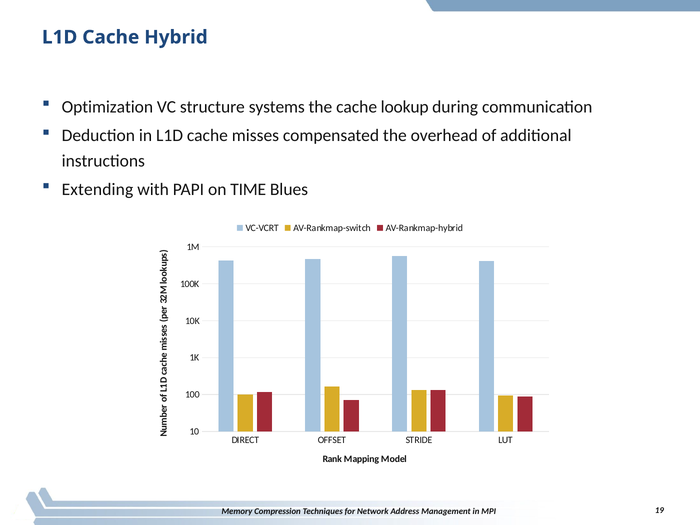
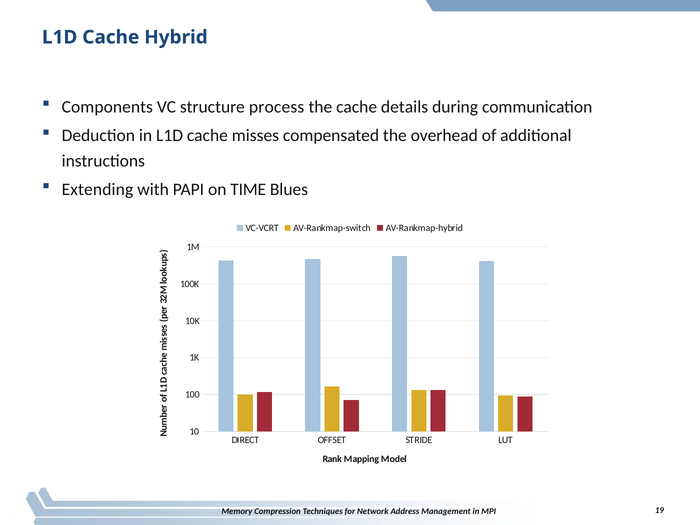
Optimization: Optimization -> Components (107, 107)
systems: systems -> process (277, 107)
lookup: lookup -> details (405, 107)
